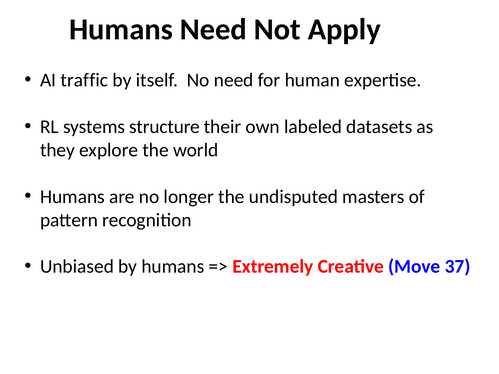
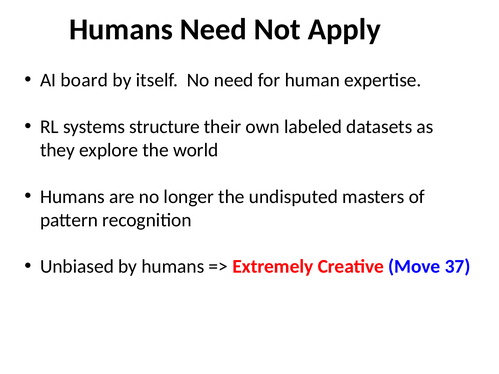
traffic: traffic -> board (84, 80)
